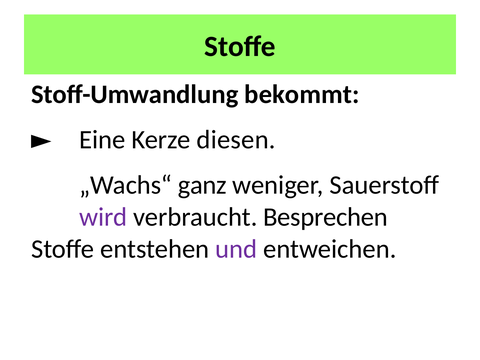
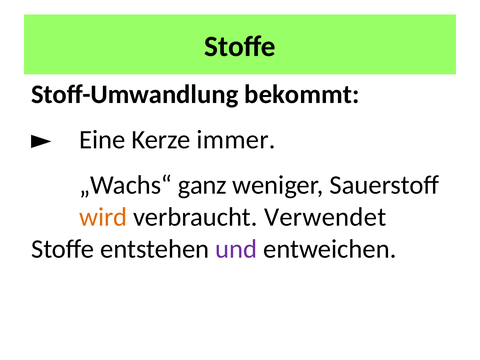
diesen: diesen -> immer (236, 140)
wird colour: purple -> orange (103, 217)
Besprechen: Besprechen -> Verwendet (325, 217)
